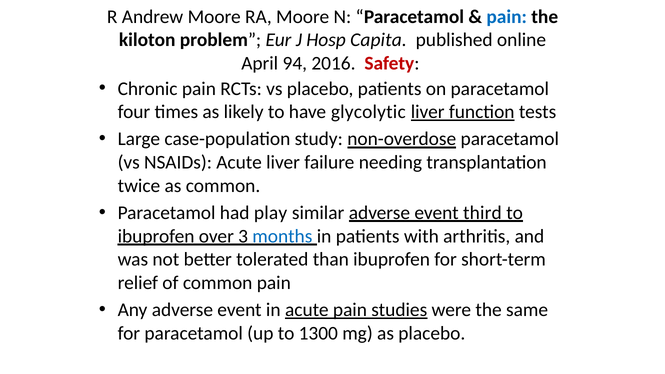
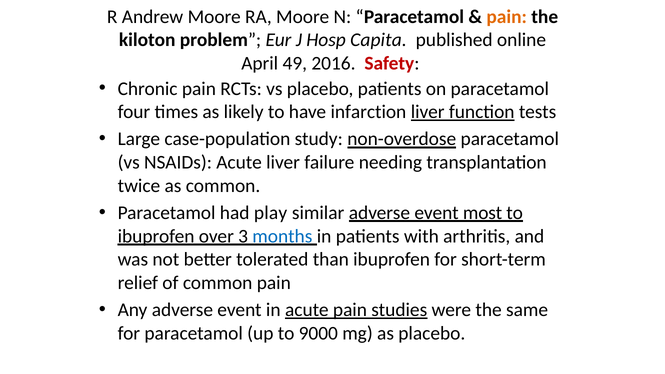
pain colour: blue -> orange (507, 17)
94: 94 -> 49 (295, 63)
glycolytic: glycolytic -> infarction (368, 112)
third: third -> most (483, 213)
1300: 1300 -> 9000 (318, 333)
